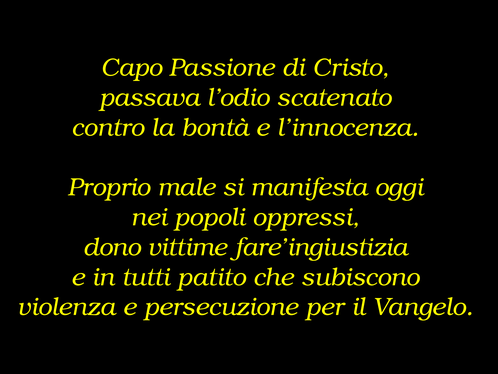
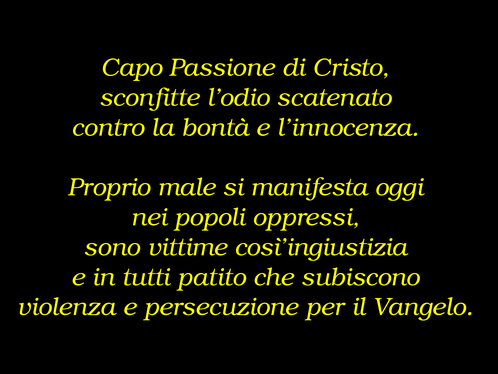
passava: passava -> sconfitte (149, 97)
dono: dono -> sono (112, 247)
fare’ingiustizia: fare’ingiustizia -> così’ingiustizia (321, 247)
